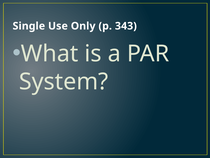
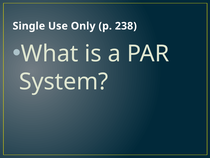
343: 343 -> 238 (126, 26)
